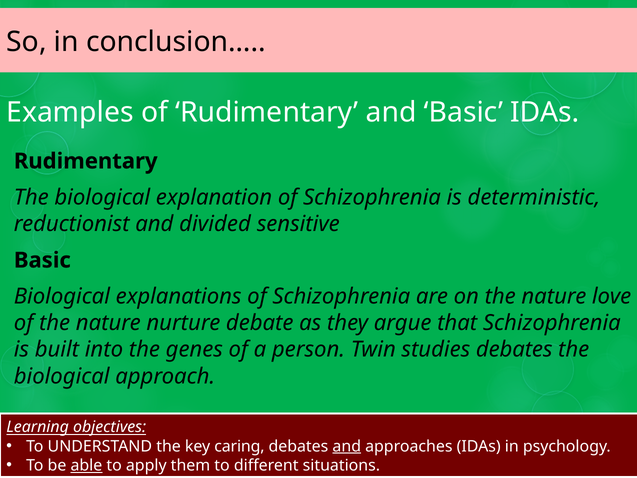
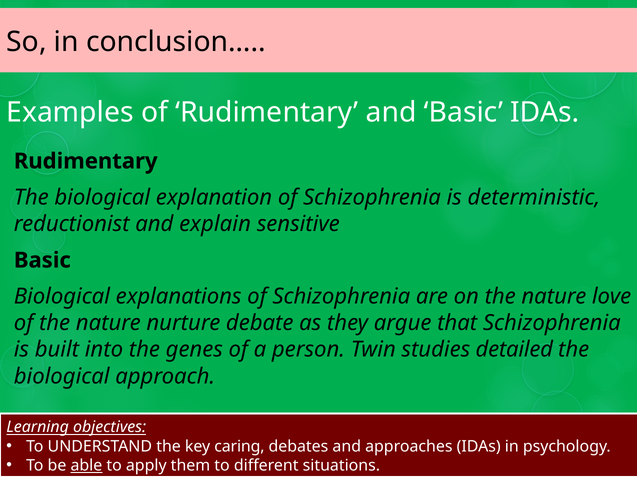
divided: divided -> explain (215, 224)
studies debates: debates -> detailed (514, 349)
and underline: present -> none (347, 446)
